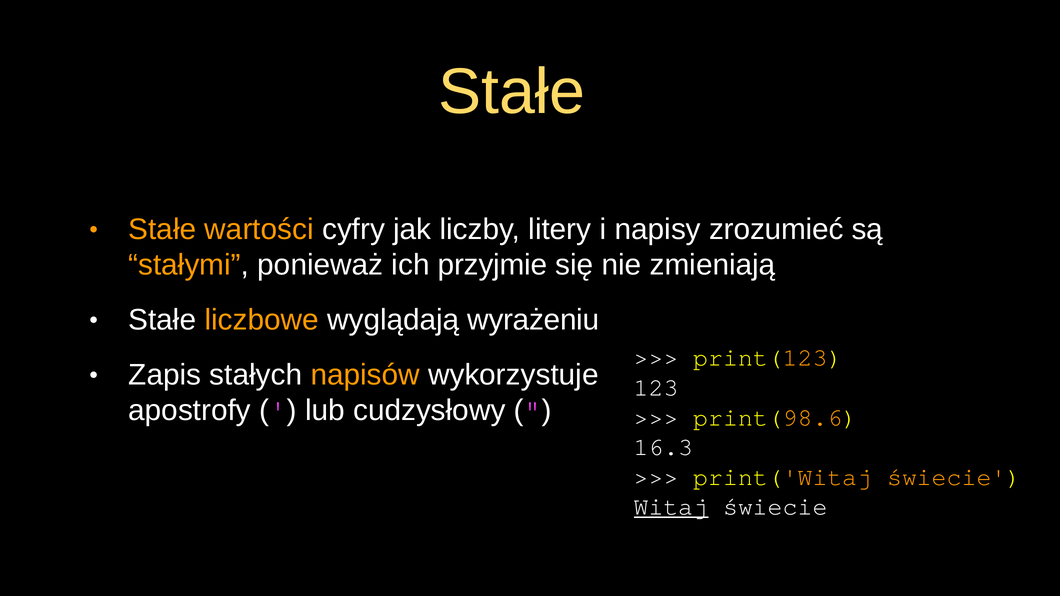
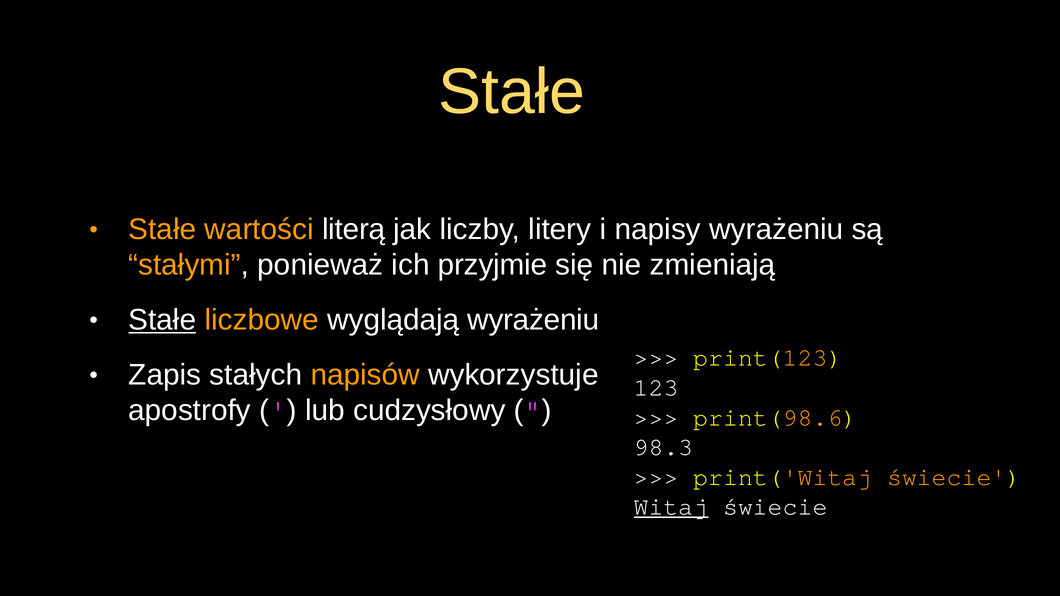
cyfry: cyfry -> literą (354, 229)
napisy zrozumieć: zrozumieć -> wyrażeniu (776, 229)
Stałe underline: none -> present (162, 320)
16.3: 16.3 -> 98.3 (664, 447)
